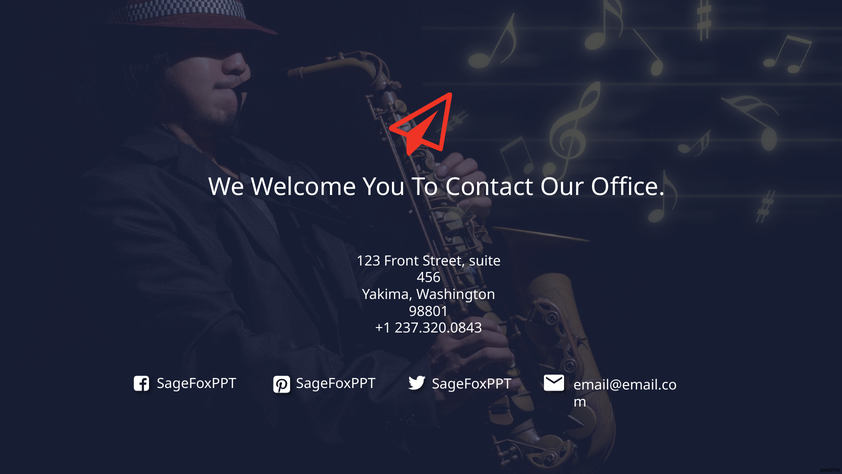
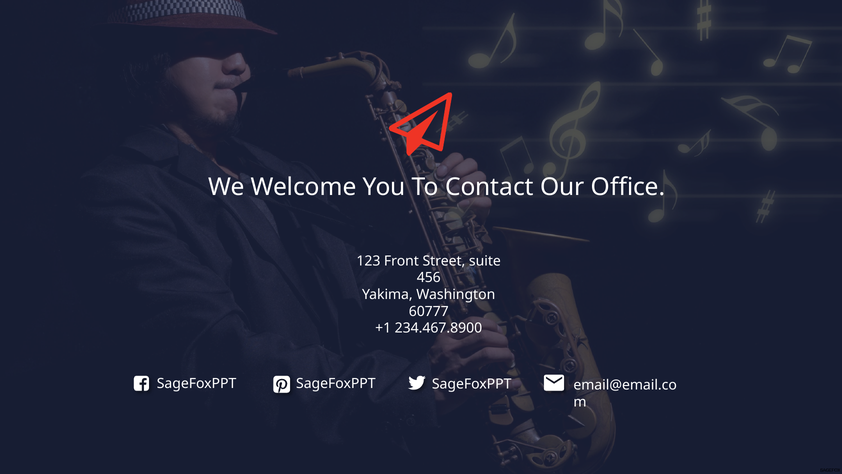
98801: 98801 -> 60777 (429, 311)
237.320.0843: 237.320.0843 -> 234.467.8900 (438, 328)
